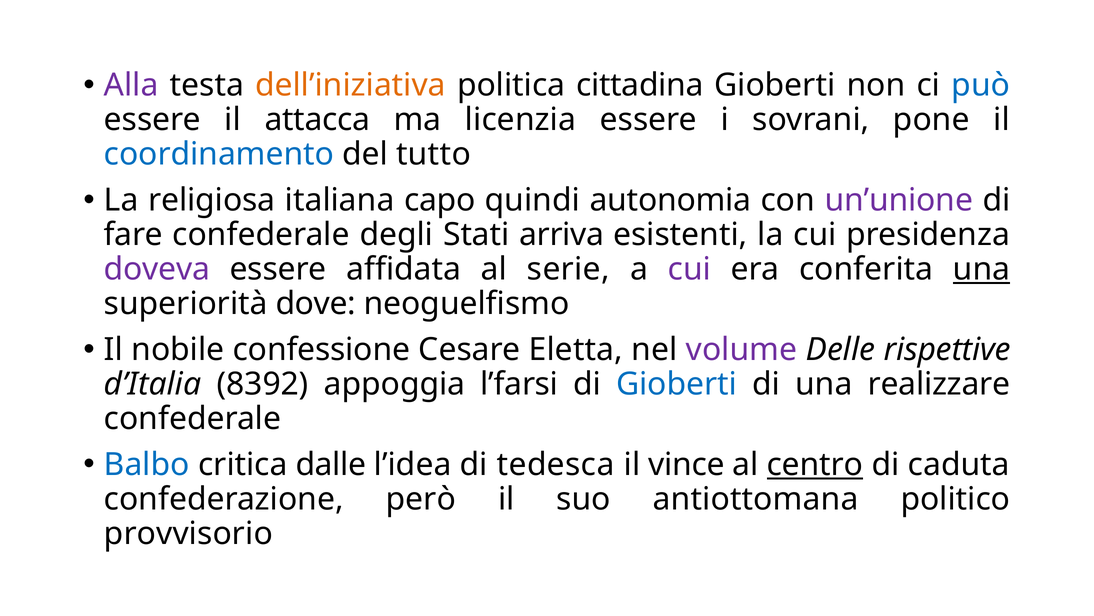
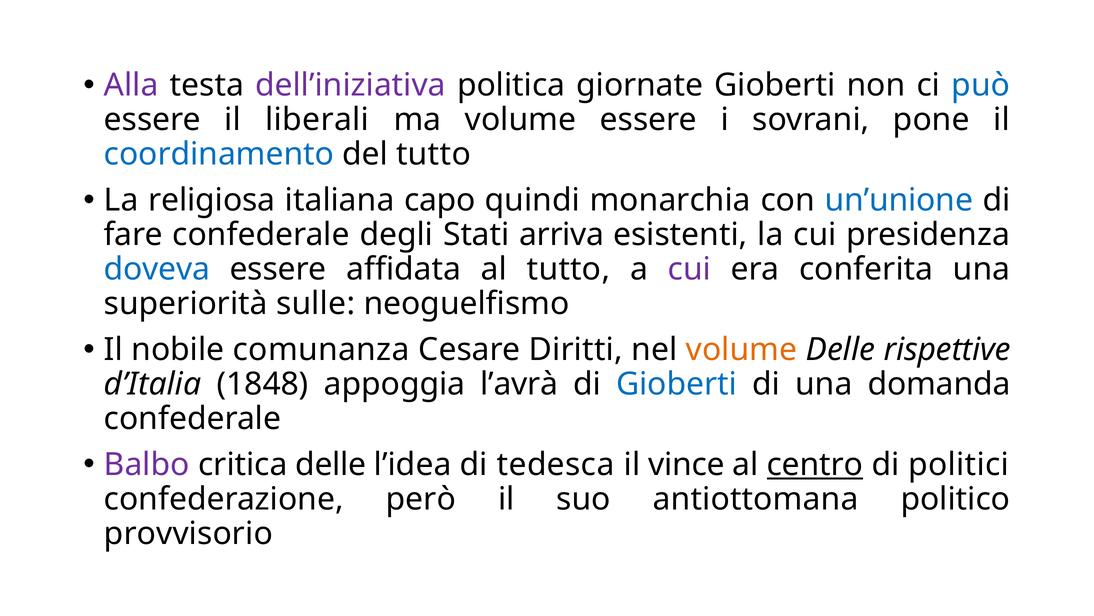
dell’iniziativa colour: orange -> purple (350, 85)
cittadina: cittadina -> giornate (640, 85)
attacca: attacca -> liberali (317, 120)
ma licenzia: licenzia -> volume (521, 120)
autonomia: autonomia -> monarchia (670, 200)
un’unione colour: purple -> blue (899, 200)
doveva colour: purple -> blue (157, 269)
al serie: serie -> tutto (568, 269)
una underline: present -> none (982, 269)
dove: dove -> sulle (316, 304)
confessione: confessione -> comunanza (321, 349)
Eletta: Eletta -> Diritti (576, 349)
volume colour: purple -> orange (741, 349)
8392: 8392 -> 1848 (263, 384)
l’farsi: l’farsi -> l’avrà (519, 384)
realizzare: realizzare -> domanda (939, 384)
Balbo colour: blue -> purple (147, 464)
critica dalle: dalle -> delle (331, 464)
caduta: caduta -> politici (959, 464)
